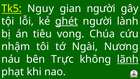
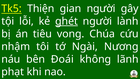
Nguy: Nguy -> Thiện (41, 9)
Trực: Trực -> Đoái (62, 59)
lãnh underline: present -> none (128, 59)
